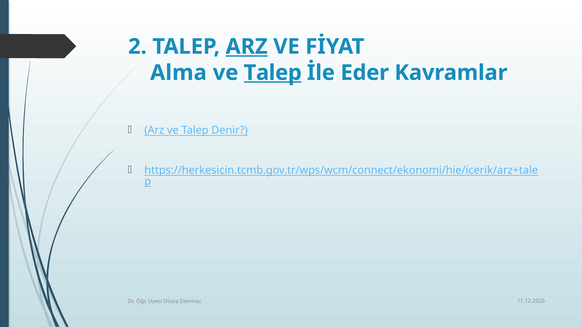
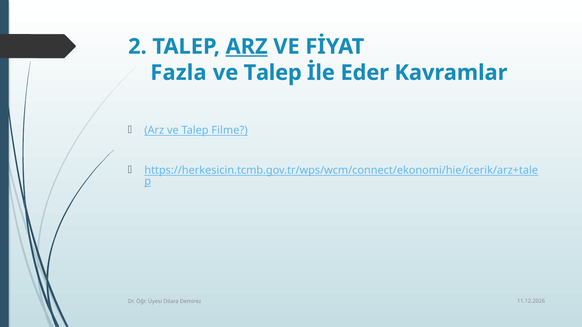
Alma: Alma -> Fazla (178, 73)
Talep underline: present -> none (273, 73)
Denir: Denir -> Filme (230, 131)
